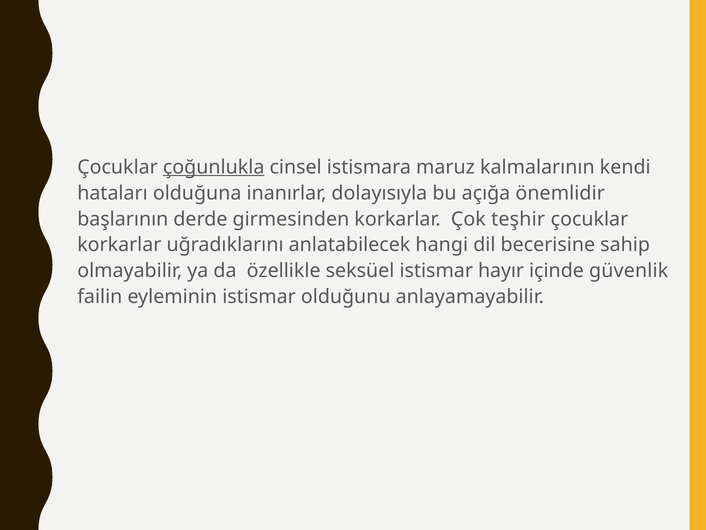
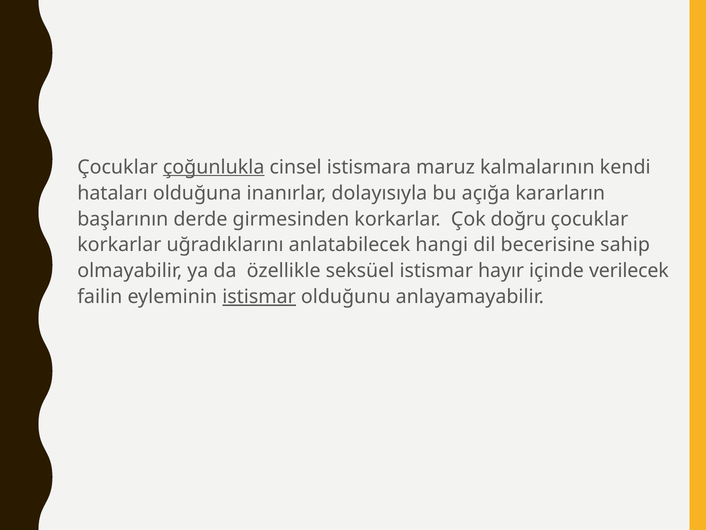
önemlidir: önemlidir -> kararların (560, 193)
teşhir: teşhir -> doğru (518, 219)
güvenlik: güvenlik -> verilecek (629, 271)
istismar underline: none -> present (259, 297)
